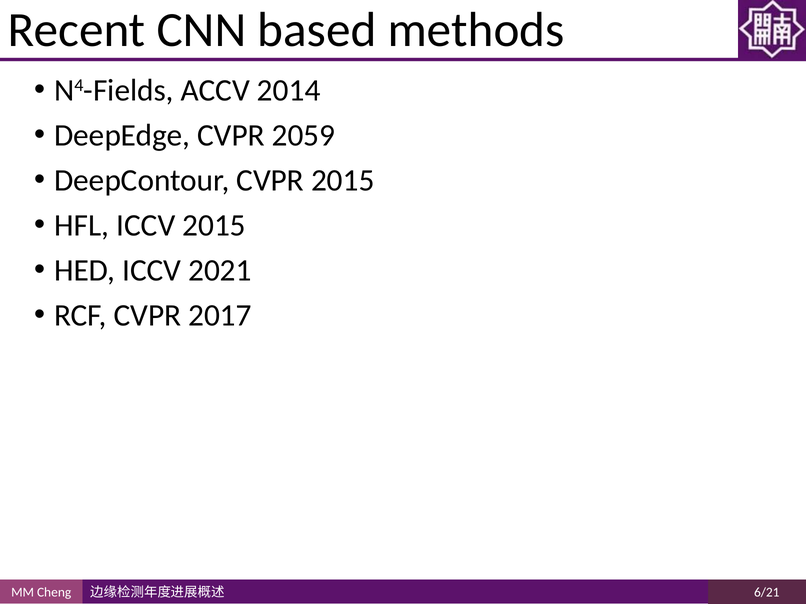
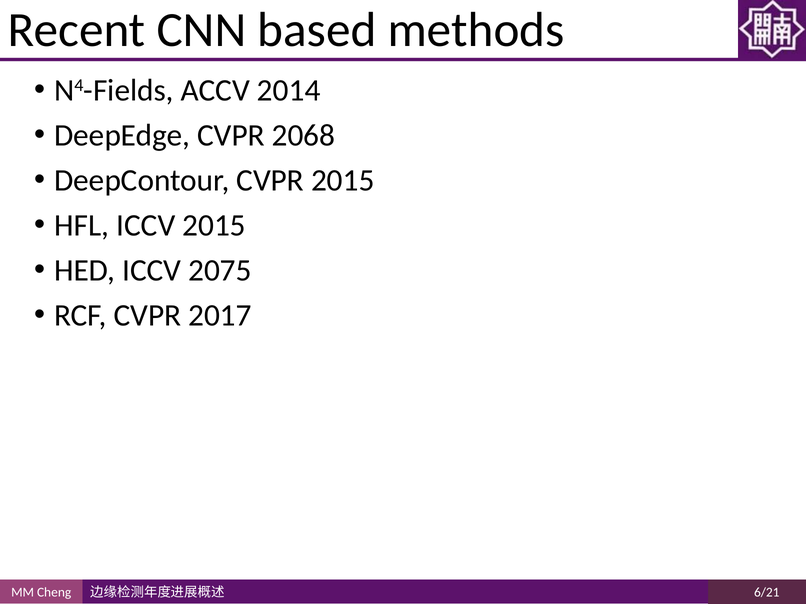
2059: 2059 -> 2068 (303, 135)
2021: 2021 -> 2075 (220, 271)
